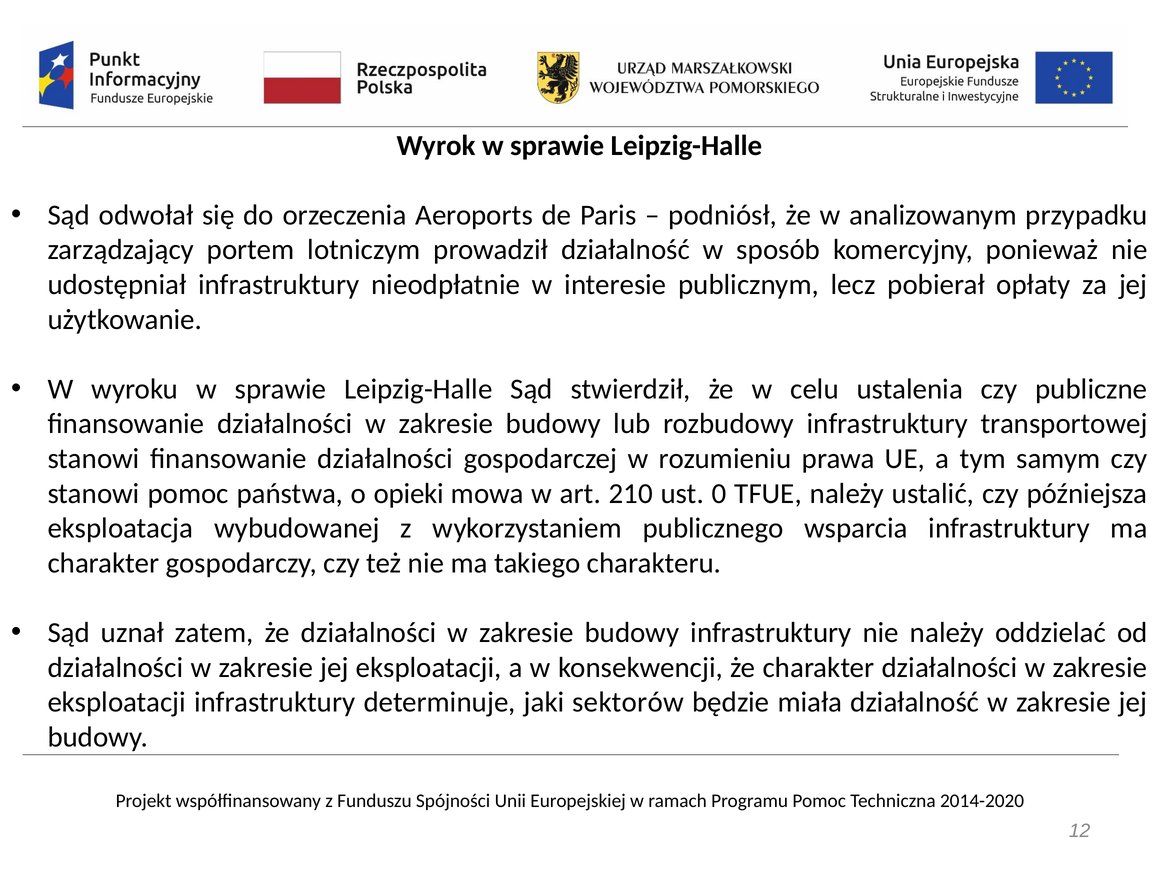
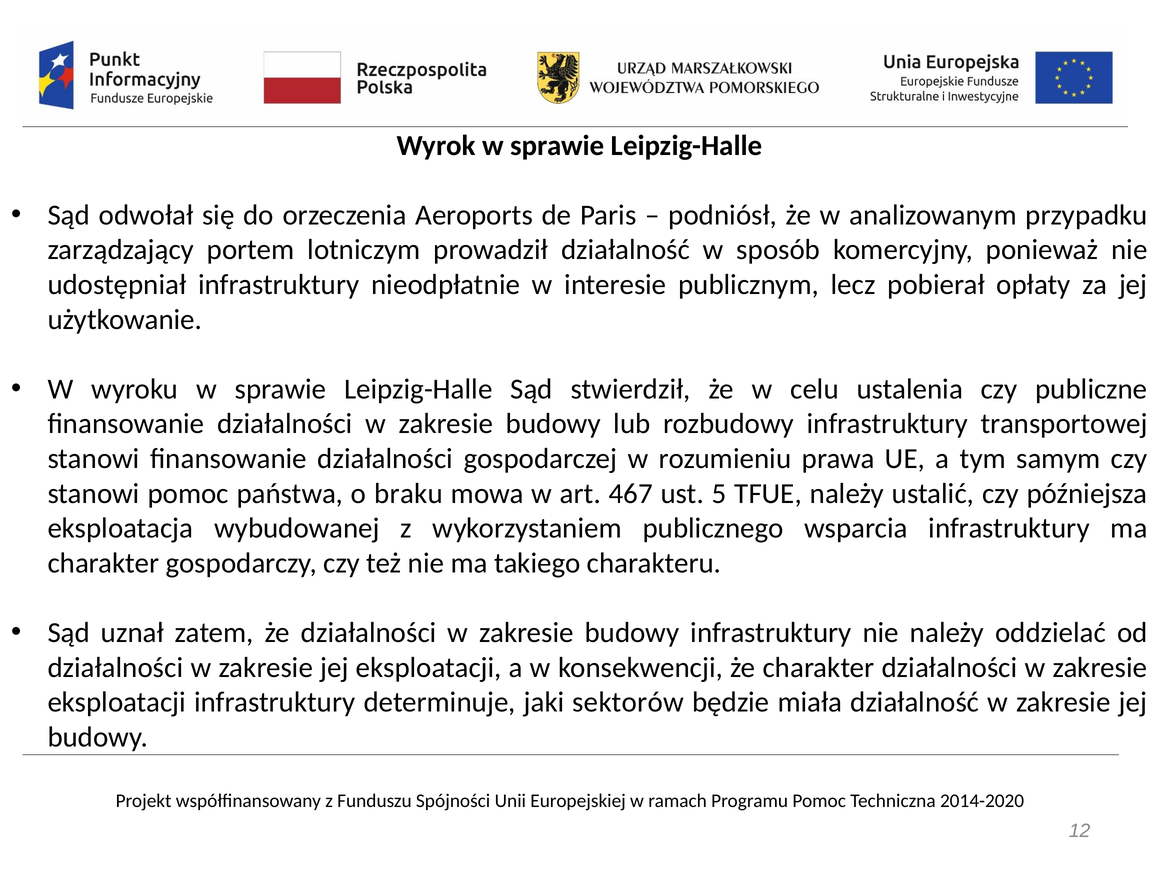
opieki: opieki -> braku (408, 493)
210: 210 -> 467 (631, 493)
0: 0 -> 5 (719, 493)
